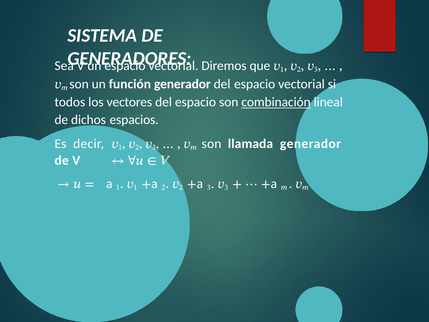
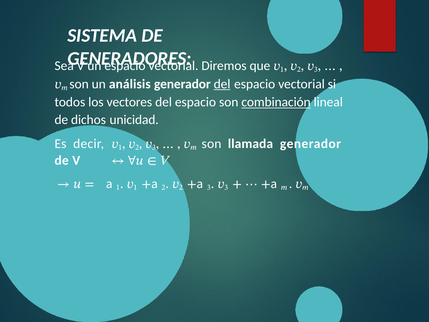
función: función -> análisis (130, 84)
del underline: none -> present (222, 84)
espacios: espacios -> unicidad (134, 120)
